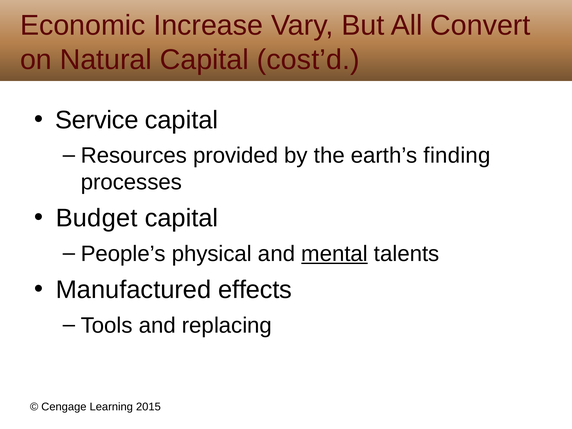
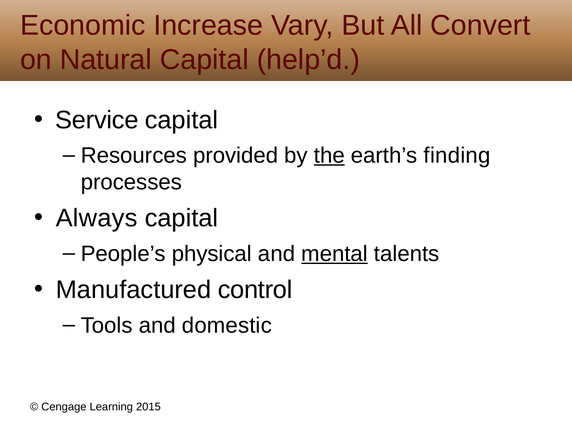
cost’d: cost’d -> help’d (308, 60)
the underline: none -> present (329, 156)
Budget: Budget -> Always (97, 218)
effects: effects -> control (255, 290)
replacing: replacing -> domestic (227, 325)
